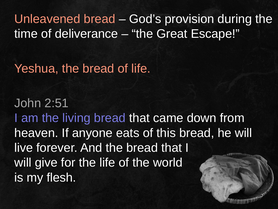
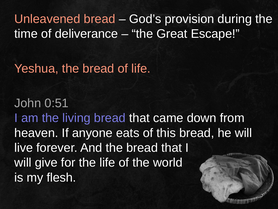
2:51: 2:51 -> 0:51 (57, 103)
